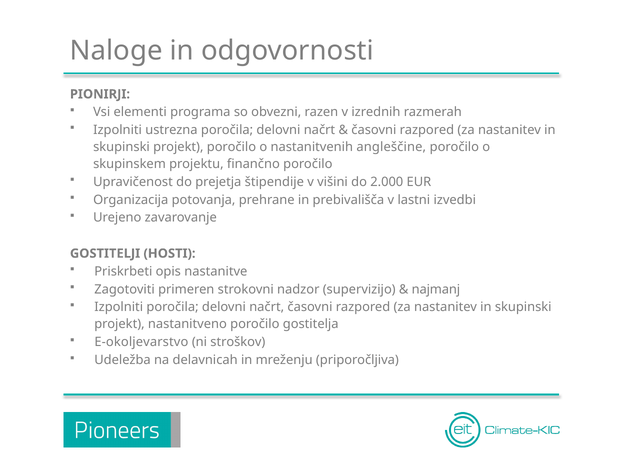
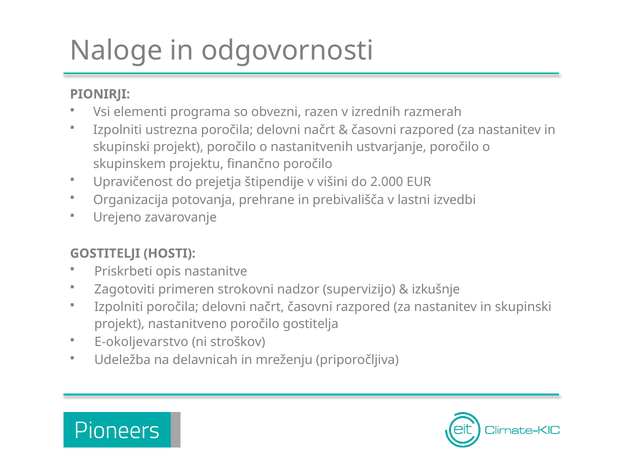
angleščine: angleščine -> ustvarjanje (391, 147)
najmanj: najmanj -> izkušnje (436, 289)
